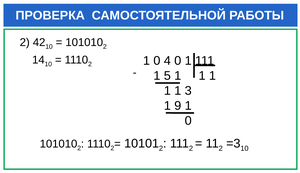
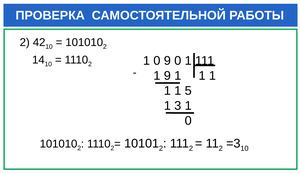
0 4: 4 -> 9 (167, 61)
1 5: 5 -> 9 (167, 76)
3: 3 -> 5 (188, 91)
9: 9 -> 3 (178, 106)
